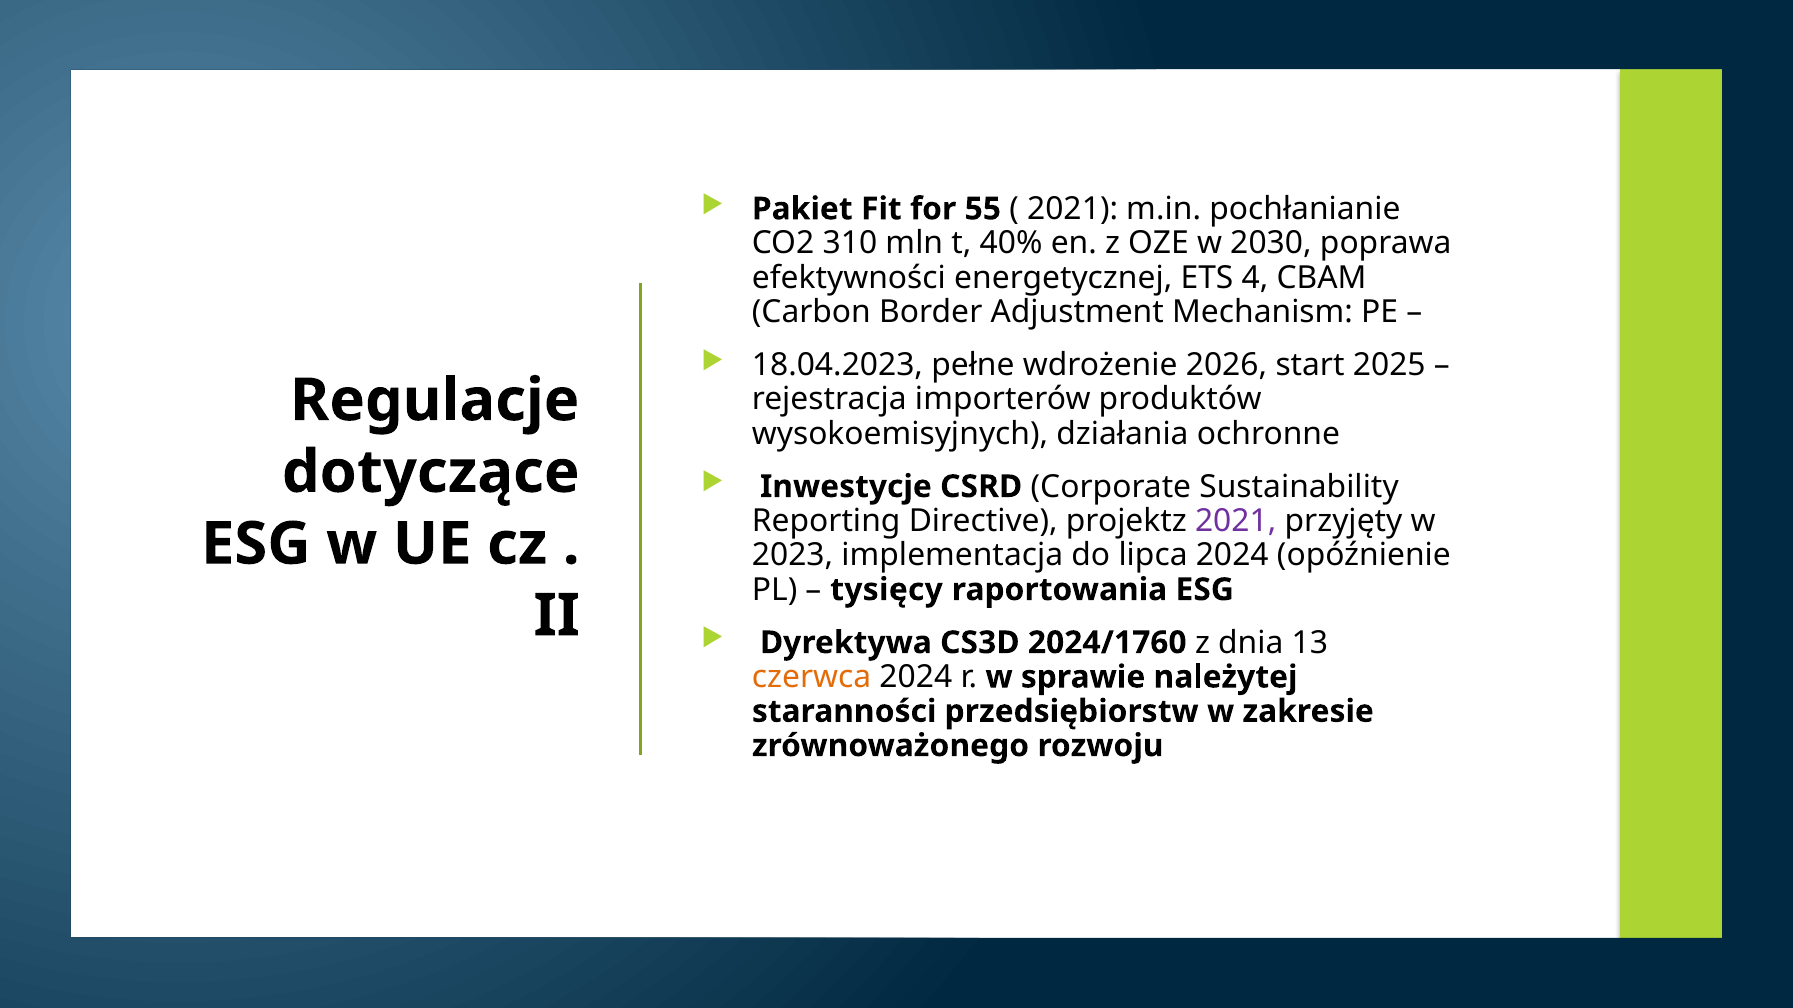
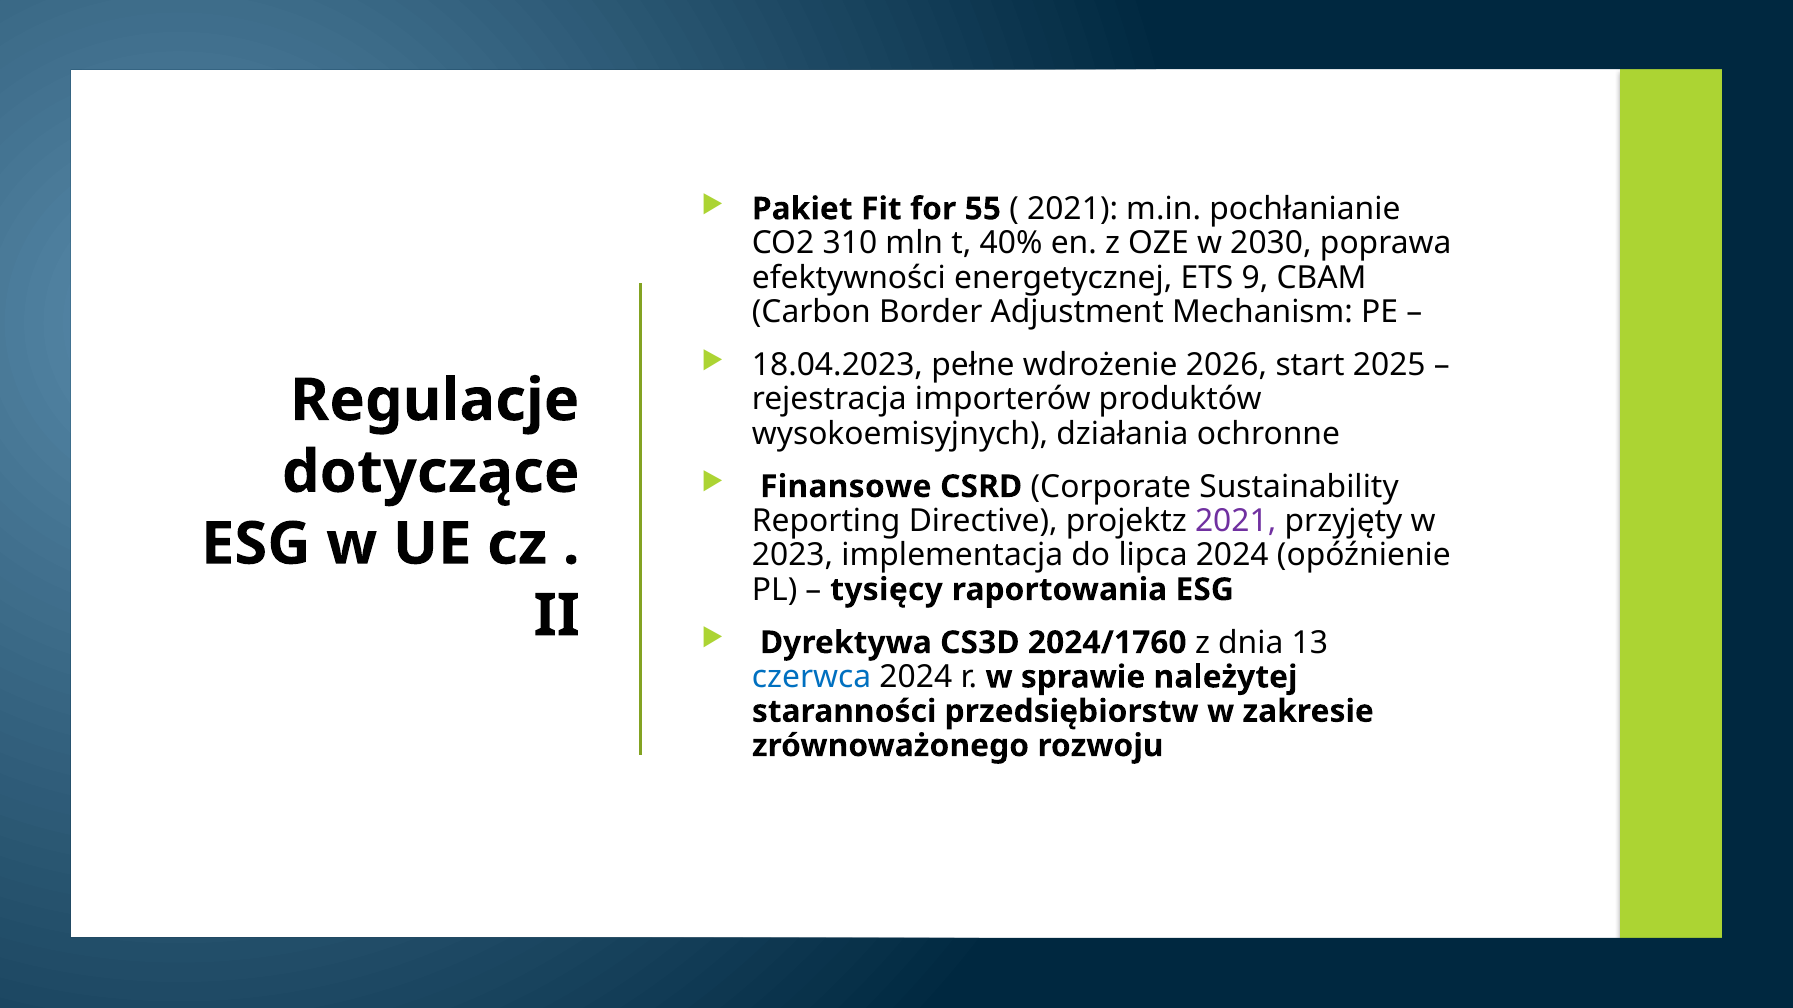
4: 4 -> 9 (1255, 278)
Inwestycje: Inwestycje -> Finansowe (846, 487)
czerwca colour: orange -> blue (812, 677)
